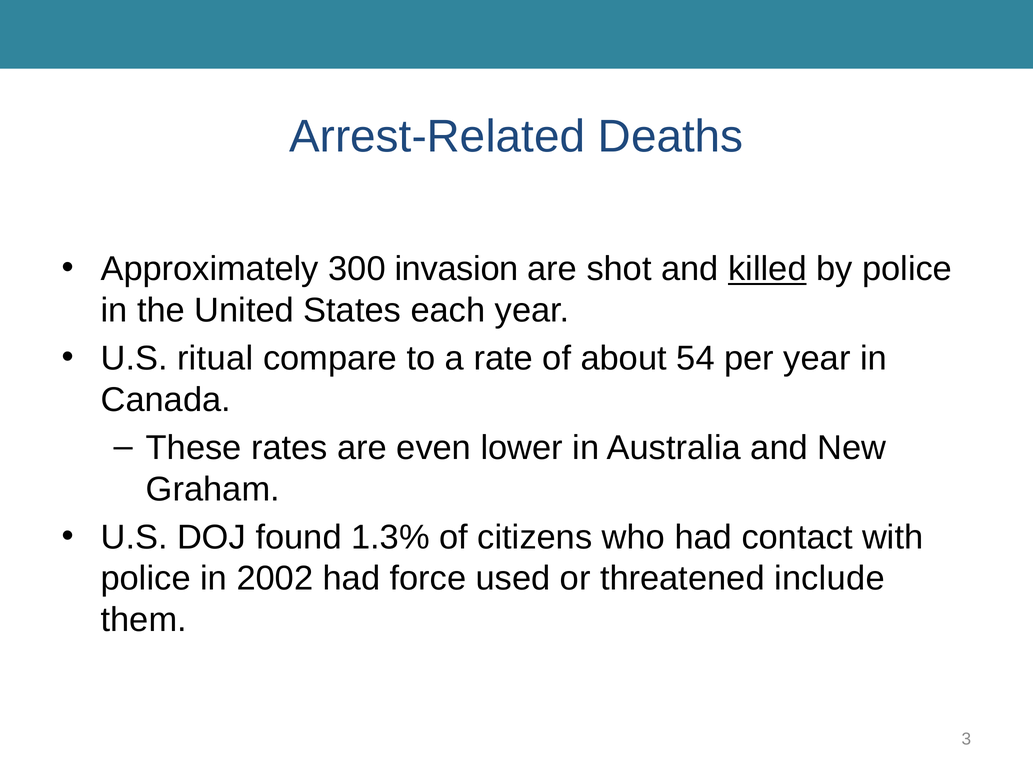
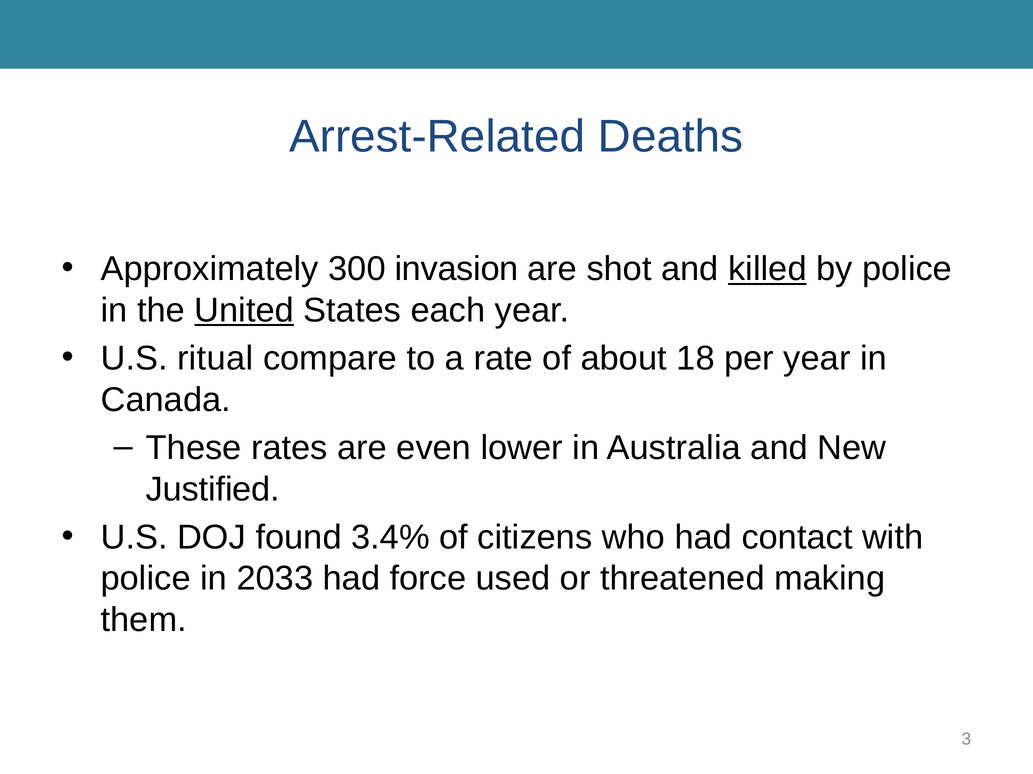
United underline: none -> present (244, 311)
54: 54 -> 18 (696, 359)
Graham: Graham -> Justified (213, 490)
1.3%: 1.3% -> 3.4% (391, 538)
2002: 2002 -> 2033 (275, 579)
include: include -> making (830, 579)
